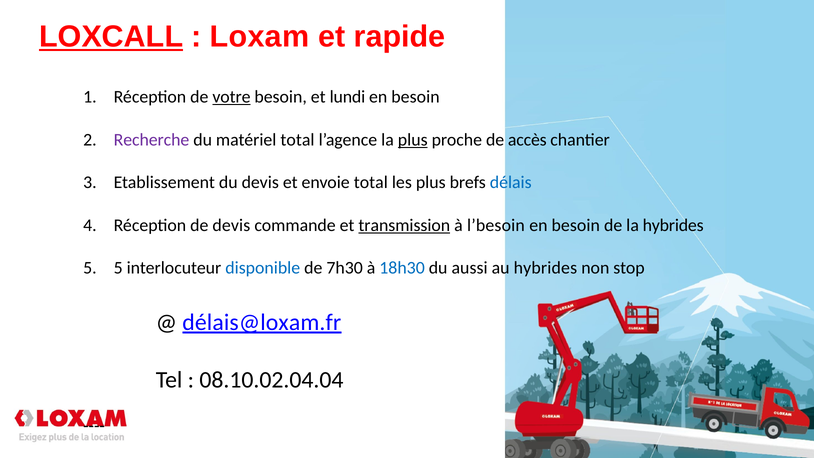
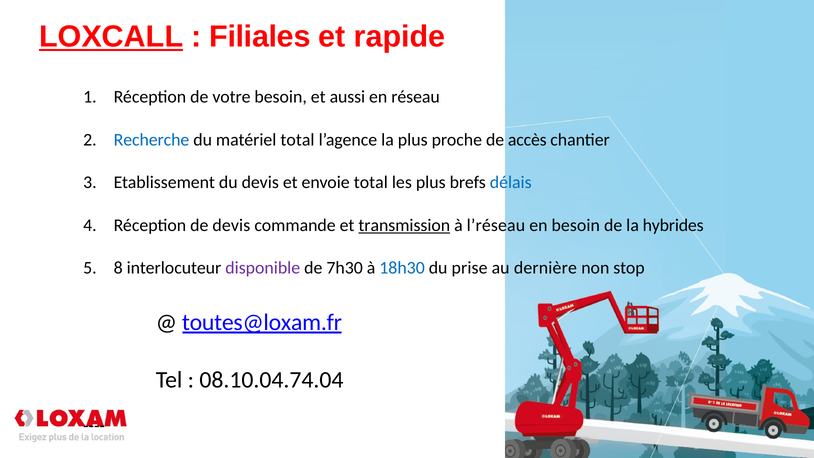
Loxam: Loxam -> Filiales (260, 37)
votre underline: present -> none (231, 97)
lundi: lundi -> aussi (347, 97)
besoin: besoin -> réseau (416, 97)
Recherche colour: purple -> blue (151, 140)
plus underline: present -> none (413, 140)
l’besoin: l’besoin -> l’réseau (496, 225)
5: 5 -> 8 (118, 268)
disponible colour: blue -> purple (263, 268)
aussi: aussi -> prise (470, 268)
au hybrides: hybrides -> dernière (545, 268)
délais@loxam.fr: délais@loxam.fr -> toutes@loxam.fr (262, 322)
08.10.02.04.04: 08.10.02.04.04 -> 08.10.04.74.04 (271, 380)
